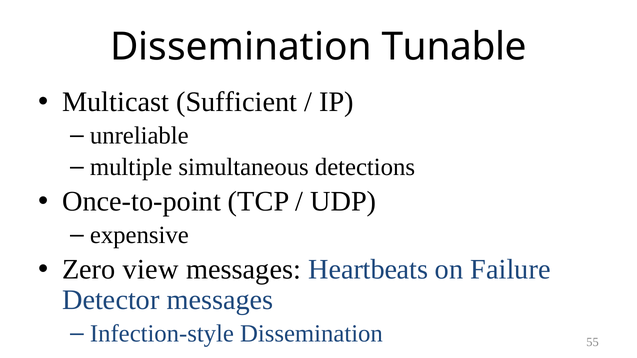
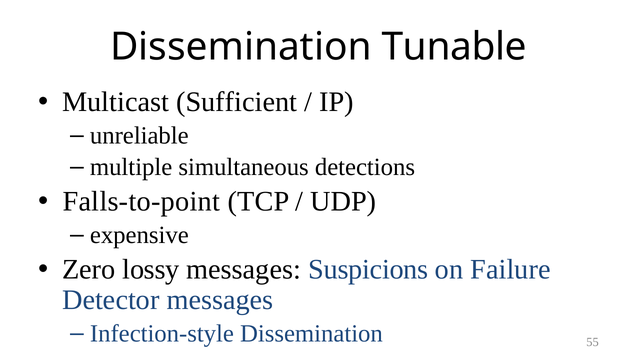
Once-to-point: Once-to-point -> Falls-to-point (141, 202)
view: view -> lossy (151, 270)
Heartbeats: Heartbeats -> Suspicions (368, 270)
